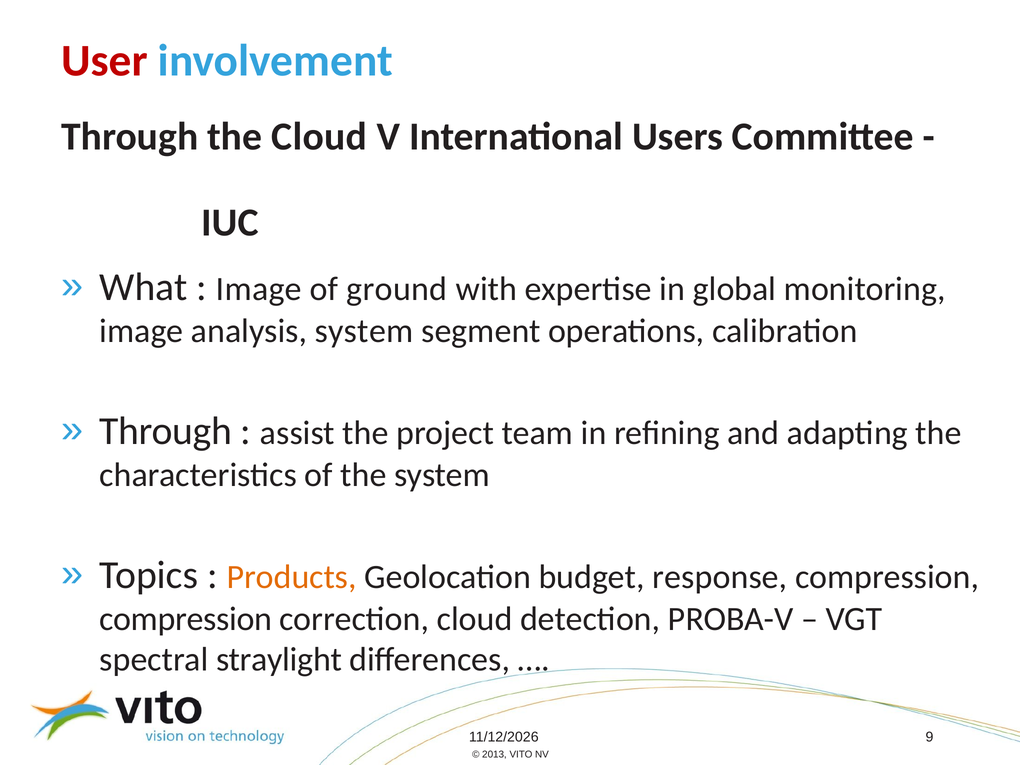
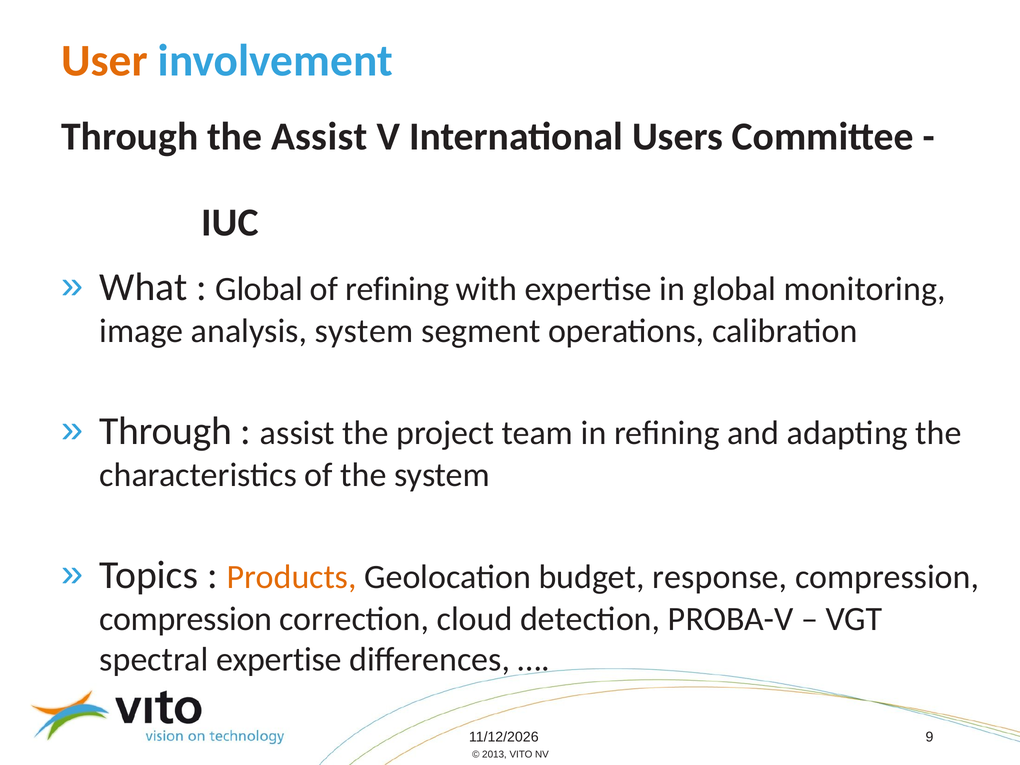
User colour: red -> orange (104, 61)
the Cloud: Cloud -> Assist (319, 137)
Image: Image -> Global (259, 289)
of ground: ground -> refining (397, 289)
spectral straylight: straylight -> expertise (279, 660)
